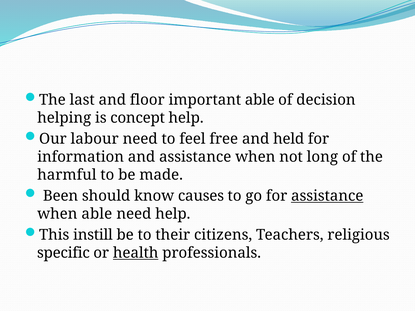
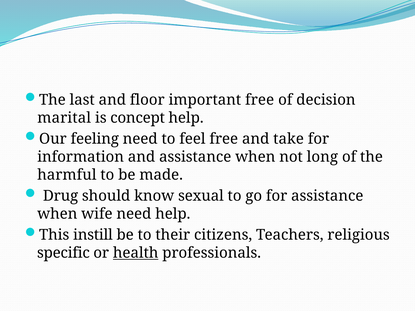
important able: able -> free (260, 100)
helping: helping -> marital (64, 118)
labour: labour -> feeling (95, 139)
held: held -> take (289, 139)
Been: Been -> Drug (61, 196)
causes: causes -> sexual (201, 196)
assistance underline: present -> none (327, 196)
when able: able -> wife (97, 214)
